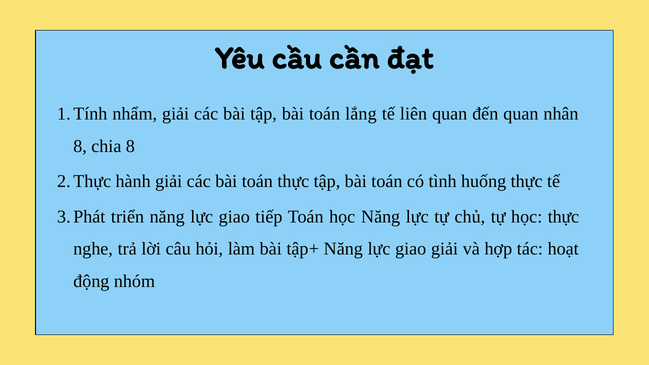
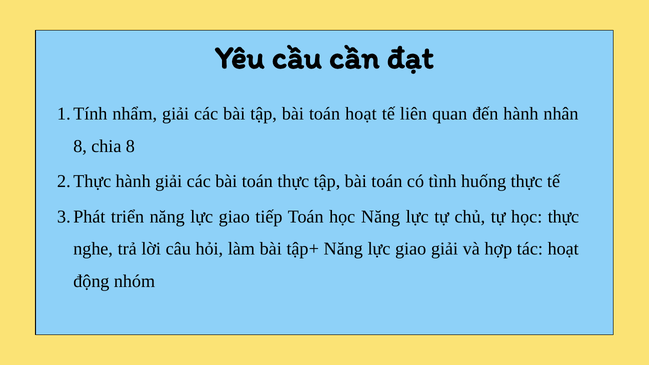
toán lắng: lắng -> hoạt (361, 114)
đến quan: quan -> hành (521, 114)
